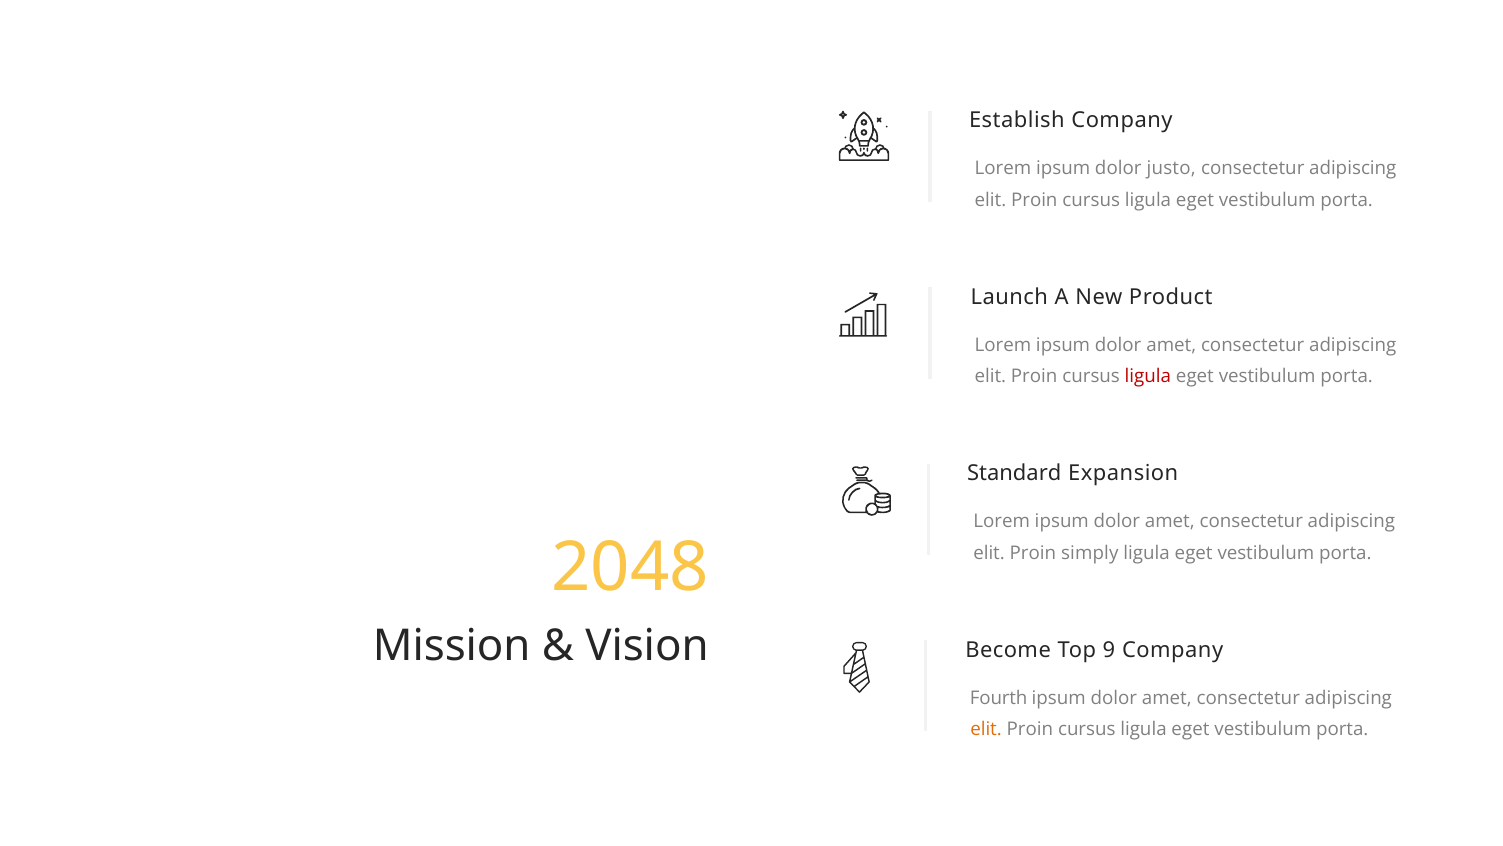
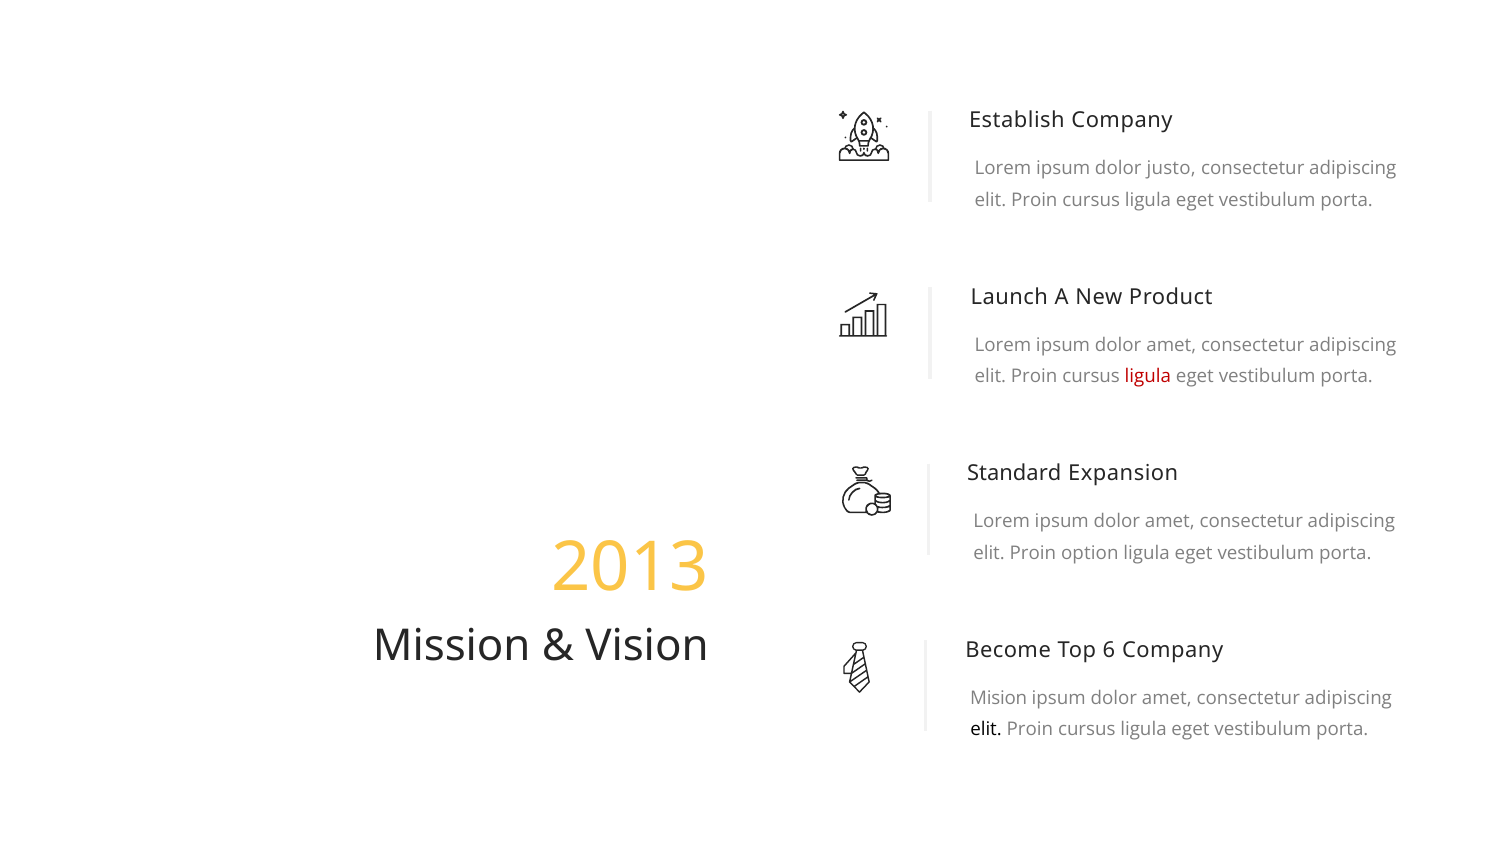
simply: simply -> option (1090, 553)
2048: 2048 -> 2013 (630, 567)
9: 9 -> 6 (1109, 649)
Fourth: Fourth -> Mision (999, 697)
elit colour: orange -> black (986, 729)
